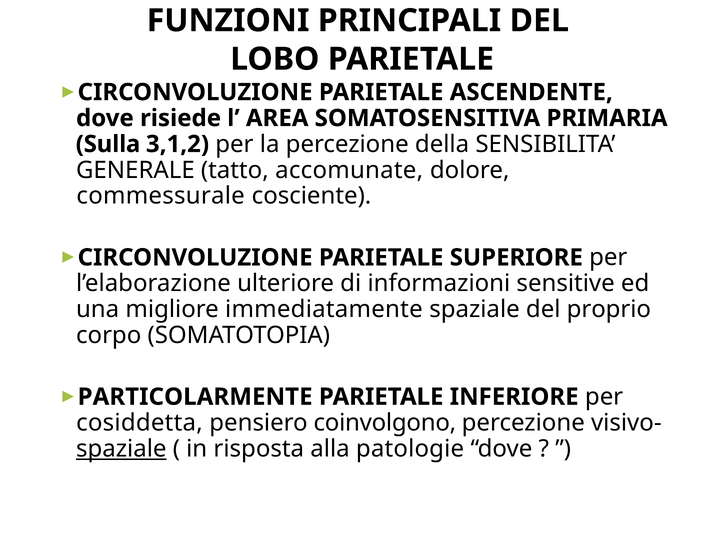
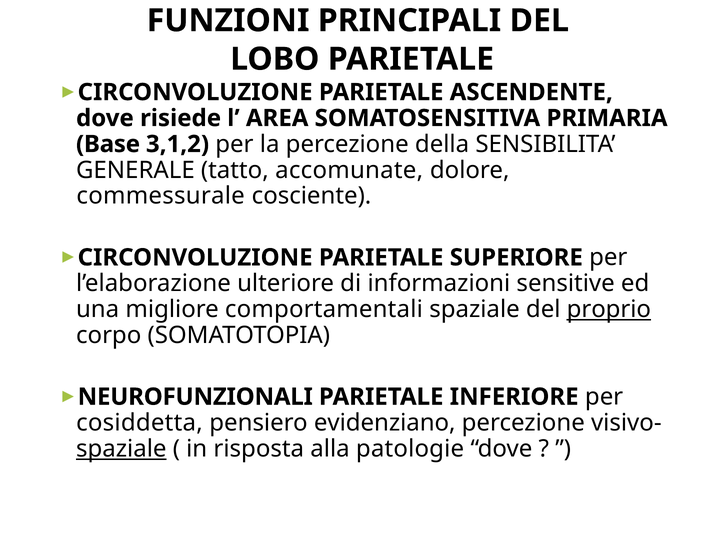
Sulla: Sulla -> Base (108, 144)
immediatamente: immediatamente -> comportamentali (324, 309)
proprio underline: none -> present (609, 309)
PARTICOLARMENTE: PARTICOLARMENTE -> NEUROFUNZIONALI (195, 397)
coinvolgono: coinvolgono -> evidenziano (385, 423)
